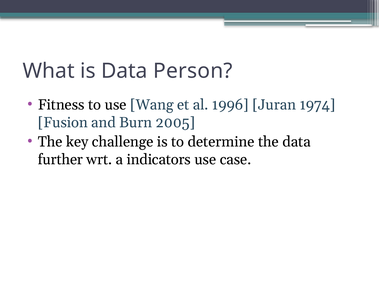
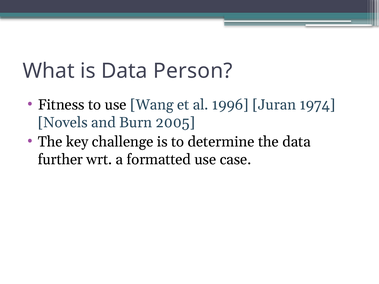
Fusion: Fusion -> Novels (63, 123)
indicators: indicators -> formatted (159, 160)
